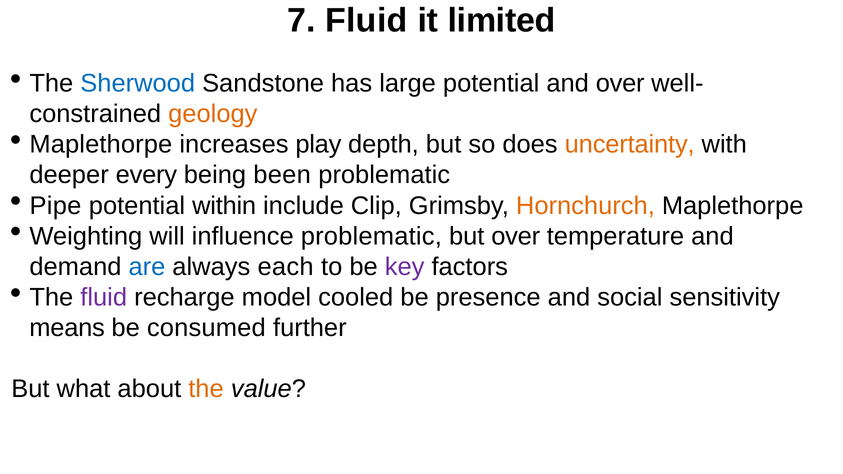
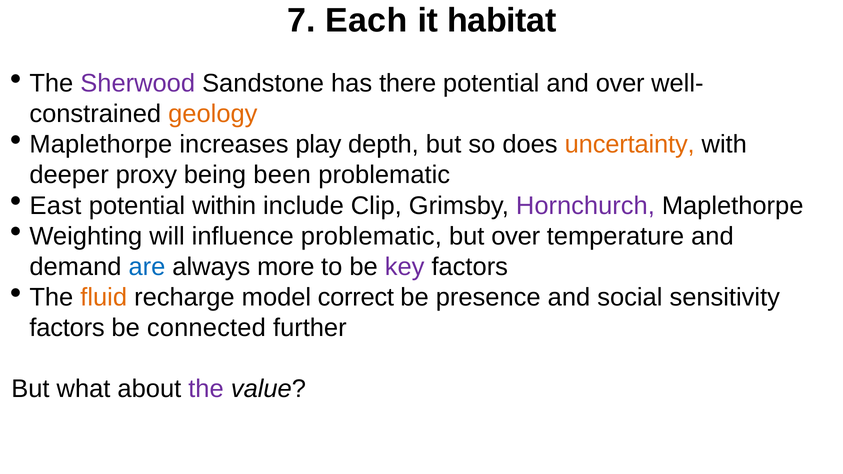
7 Fluid: Fluid -> Each (366, 20)
limited: limited -> habitat (502, 20)
Sherwood colour: blue -> purple (138, 83)
large: large -> there (408, 83)
every: every -> proxy (146, 175)
Pipe: Pipe -> East (55, 206)
Hornchurch colour: orange -> purple (585, 206)
each: each -> more (286, 267)
fluid colour: purple -> orange (104, 297)
cooled: cooled -> correct (356, 297)
means: means -> factors (67, 328)
consumed: consumed -> connected (206, 328)
the colour: orange -> purple (206, 389)
